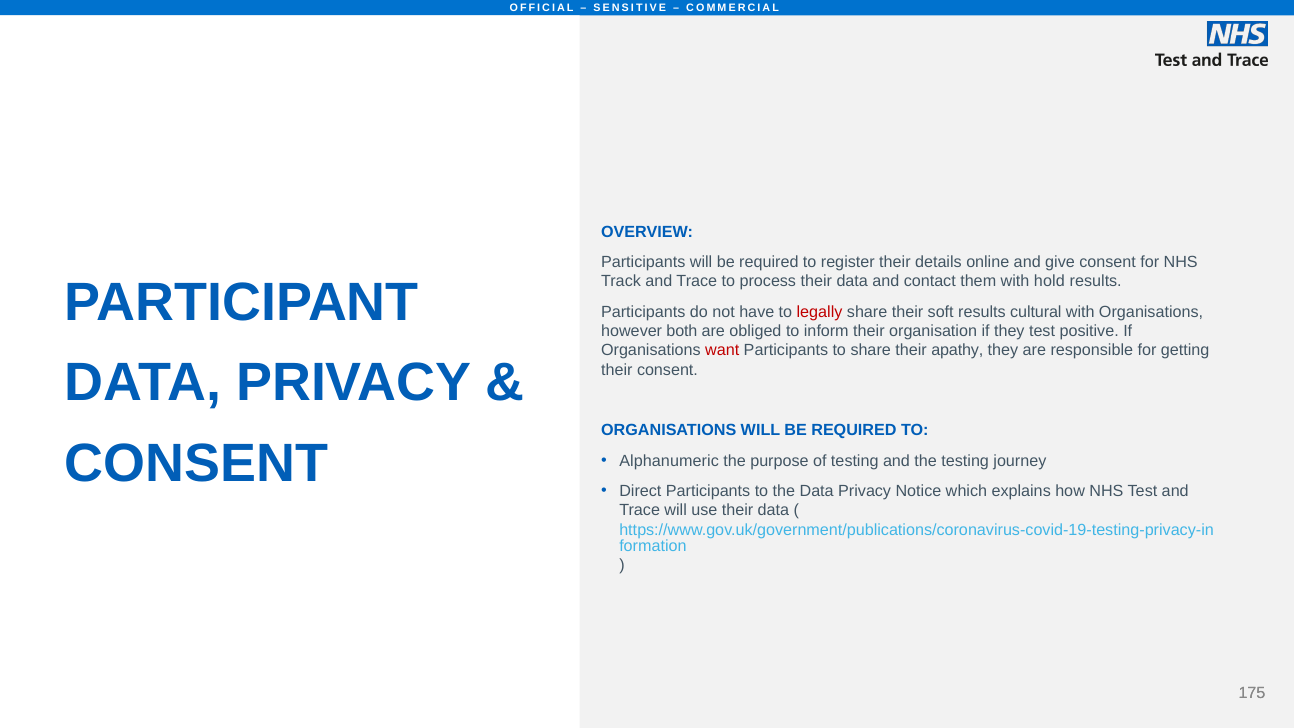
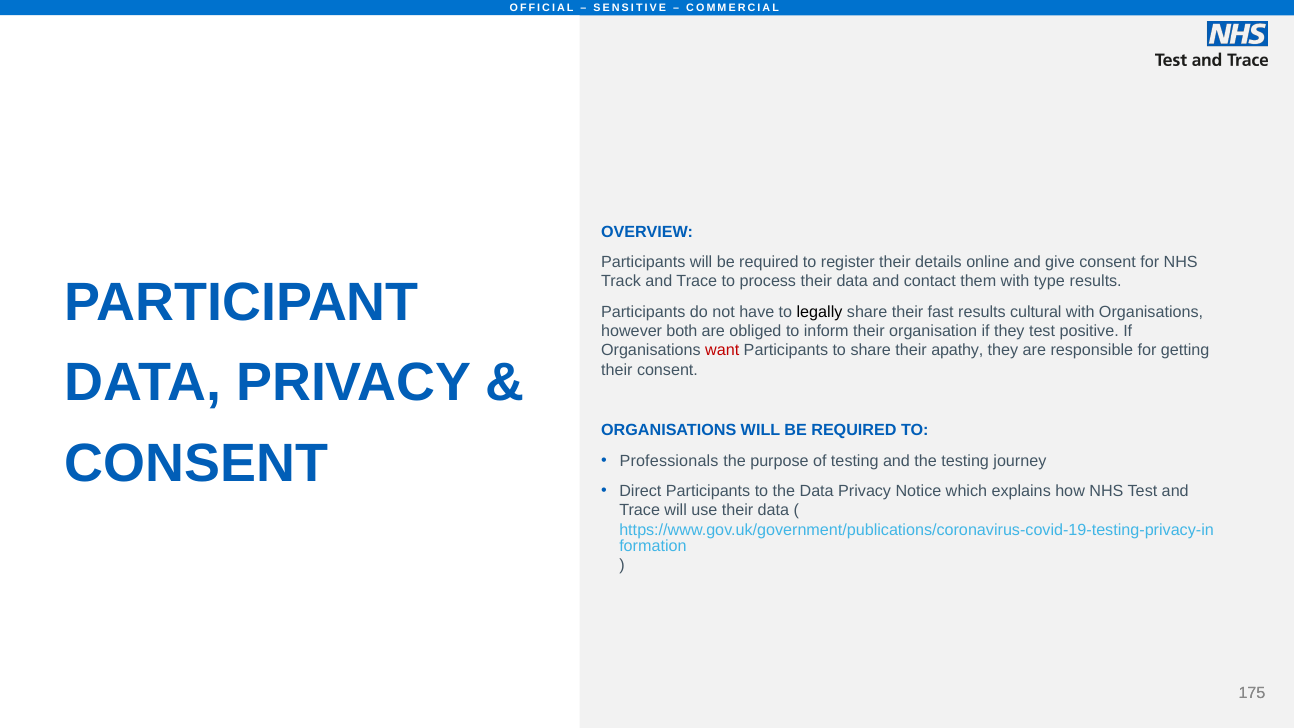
hold: hold -> type (1049, 282)
legally colour: red -> black (820, 312)
soft: soft -> fast (941, 312)
Alphanumeric: Alphanumeric -> Professionals (669, 461)
